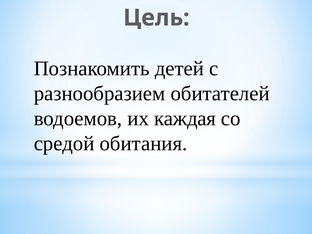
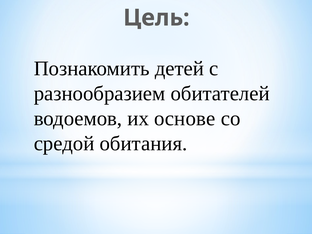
каждая: каждая -> основе (185, 118)
